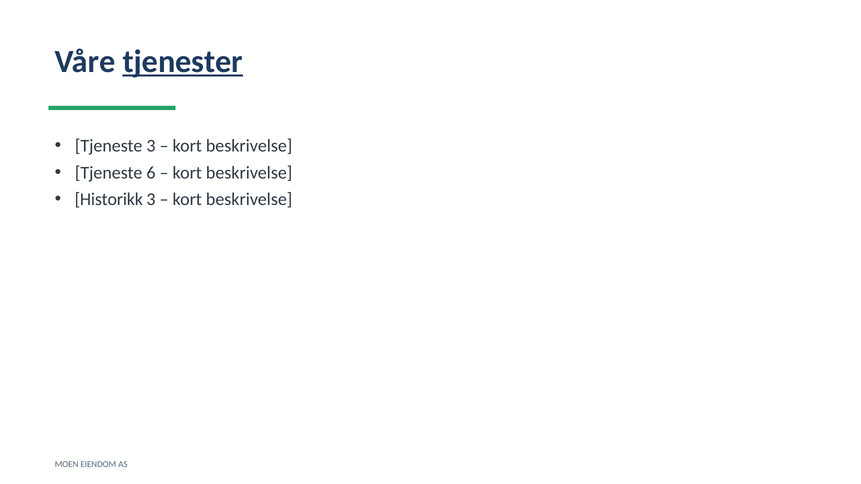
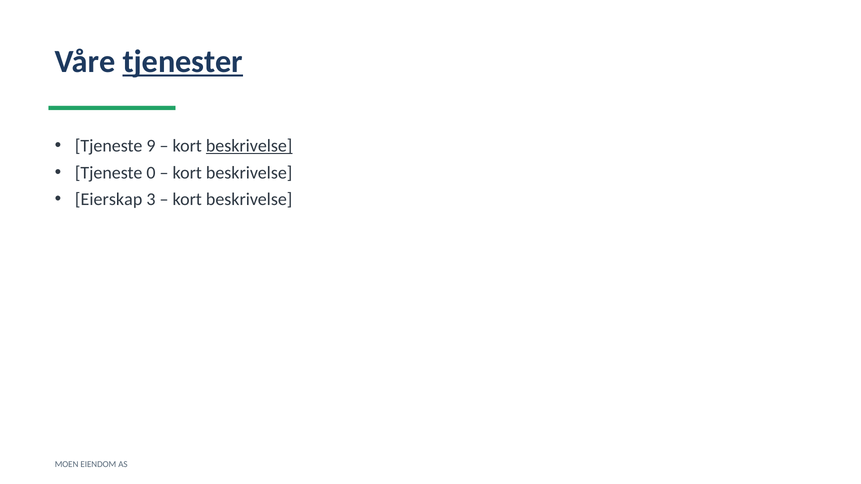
Tjeneste 3: 3 -> 9 (151, 146)
beskrivelse underline: none -> present (249, 146)
6: 6 -> 0 (151, 173)
Historikk: Historikk -> Eierskap (109, 200)
